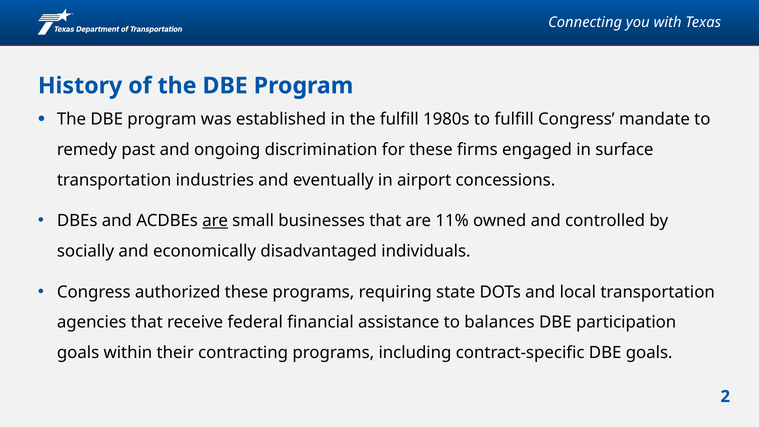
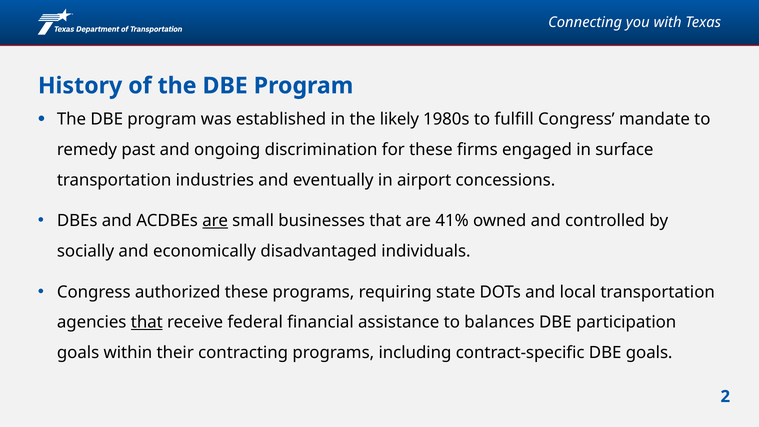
the fulfill: fulfill -> likely (399, 119)
11%: 11% -> 41% (452, 221)
that underline: none -> present (147, 323)
